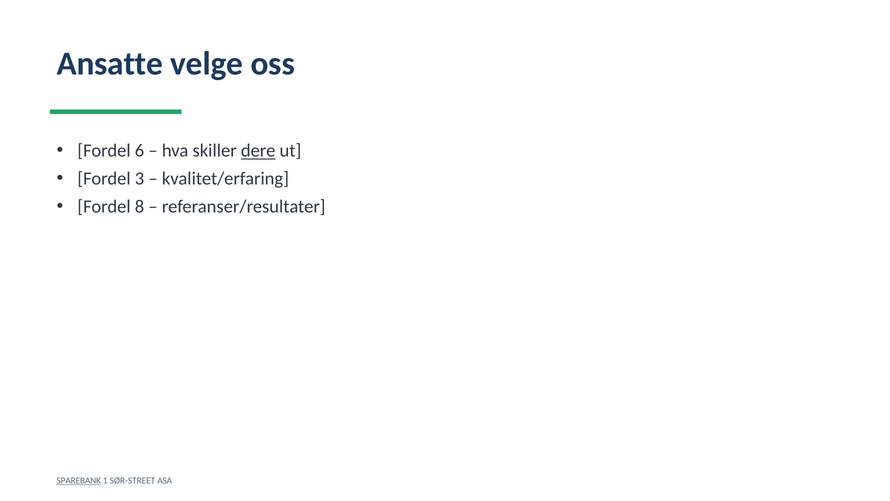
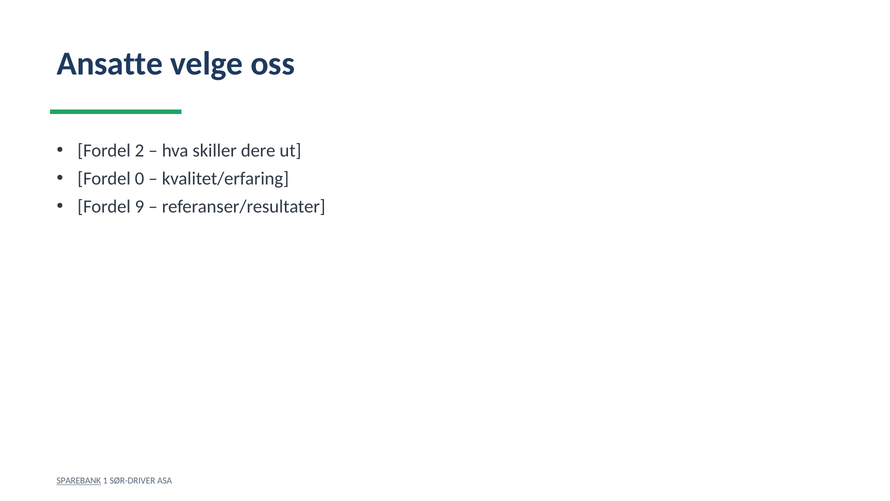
6: 6 -> 2 (140, 151)
dere underline: present -> none (258, 151)
3: 3 -> 0 (140, 179)
8: 8 -> 9 (140, 206)
SØR-STREET: SØR-STREET -> SØR-DRIVER (132, 480)
